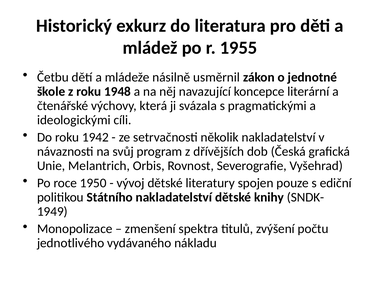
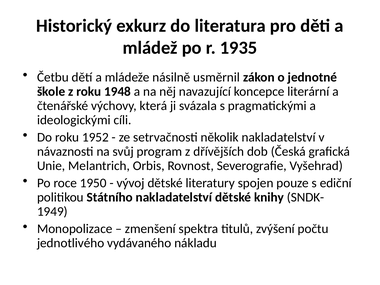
1955: 1955 -> 1935 (239, 48)
1942: 1942 -> 1952 (95, 137)
